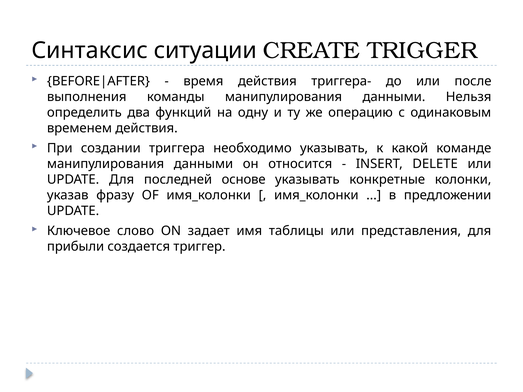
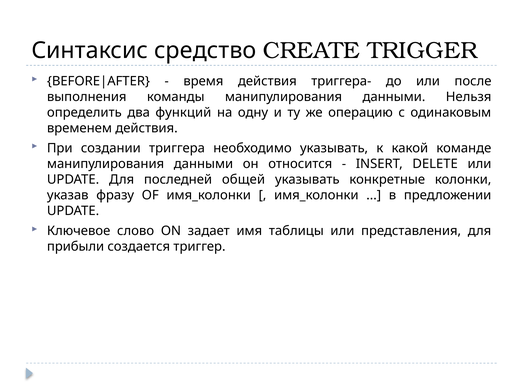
ситуации: ситуации -> средство (205, 50)
основе: основе -> общей (243, 180)
